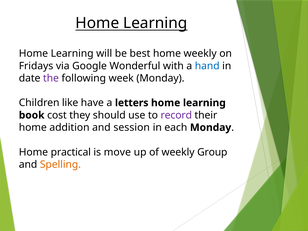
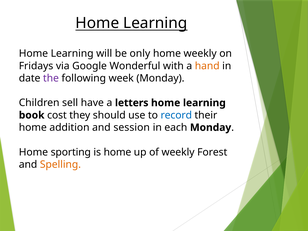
best: best -> only (140, 54)
hand colour: blue -> orange (207, 66)
like: like -> sell (70, 103)
record colour: purple -> blue (176, 115)
practical: practical -> sporting (71, 152)
is move: move -> home (117, 152)
Group: Group -> Forest (212, 152)
